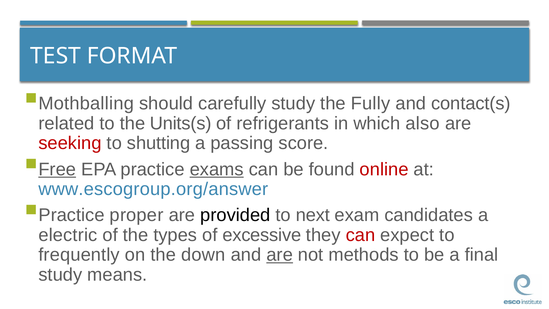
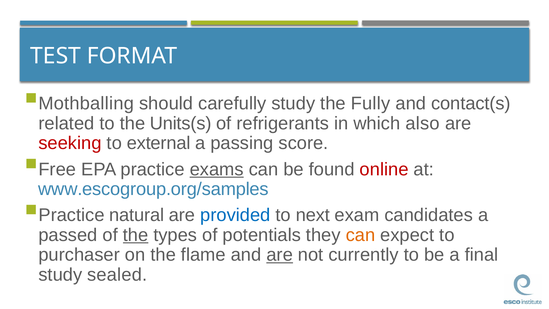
shutting: shutting -> external (159, 143)
Free underline: present -> none (57, 169)
www.escogroup.org/answer: www.escogroup.org/answer -> www.escogroup.org/samples (154, 189)
proper: proper -> natural (137, 215)
provided colour: black -> blue (235, 215)
electric: electric -> passed (68, 235)
the underline: none -> present (136, 235)
excessive: excessive -> potentials (262, 235)
can colour: red -> orange (360, 235)
frequently: frequently -> purchaser (79, 255)
down: down -> flame (203, 255)
methods: methods -> currently (364, 255)
means: means -> sealed (117, 274)
